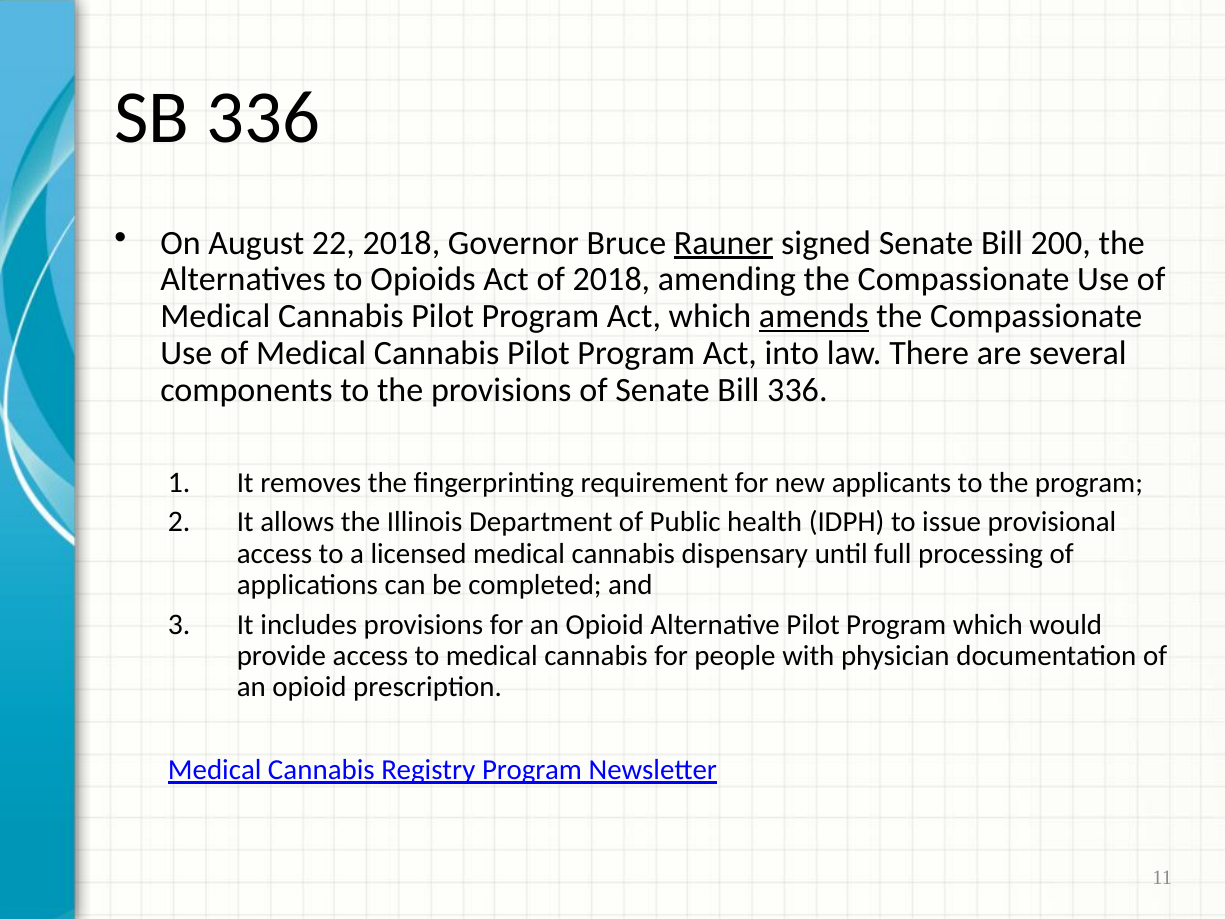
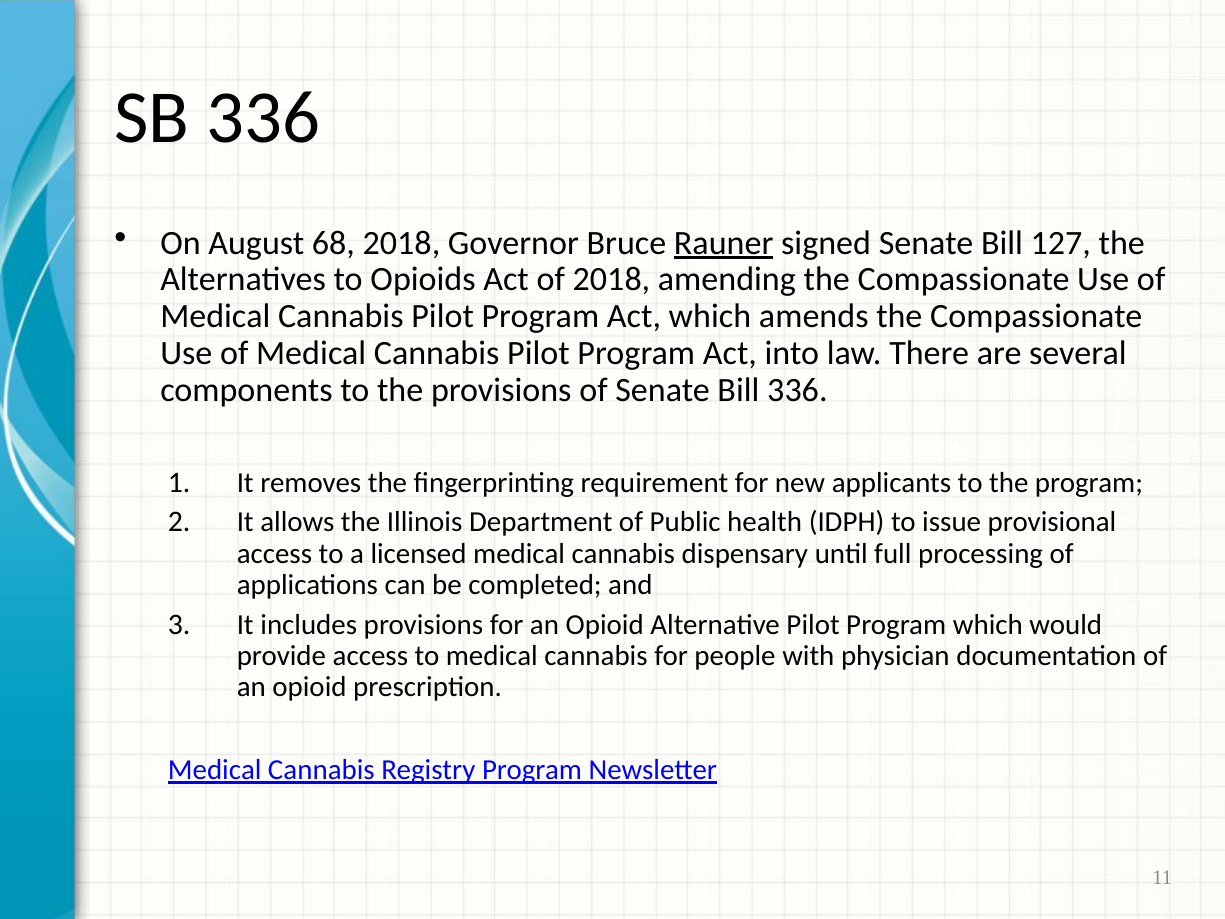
22: 22 -> 68 (333, 243)
200: 200 -> 127 (1061, 243)
amends underline: present -> none (814, 316)
